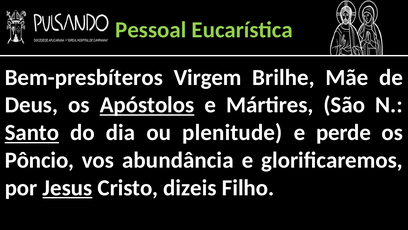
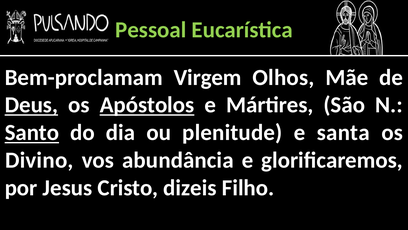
Bem-presbíteros: Bem-presbíteros -> Bem-proclamam (84, 77)
Brilhe: Brilhe -> Olhos (283, 77)
Deus underline: none -> present (31, 105)
perde: perde -> santa (343, 132)
Pôncio: Pôncio -> Divino (39, 160)
Jesus underline: present -> none (67, 187)
